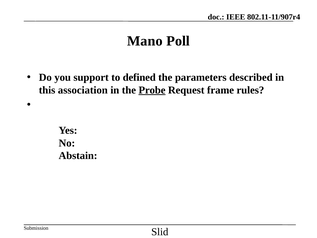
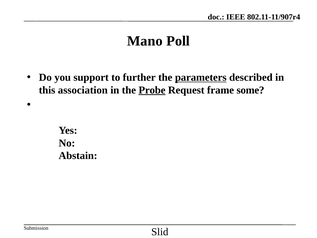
defined: defined -> further (139, 77)
parameters underline: none -> present (201, 77)
rules: rules -> some (250, 90)
